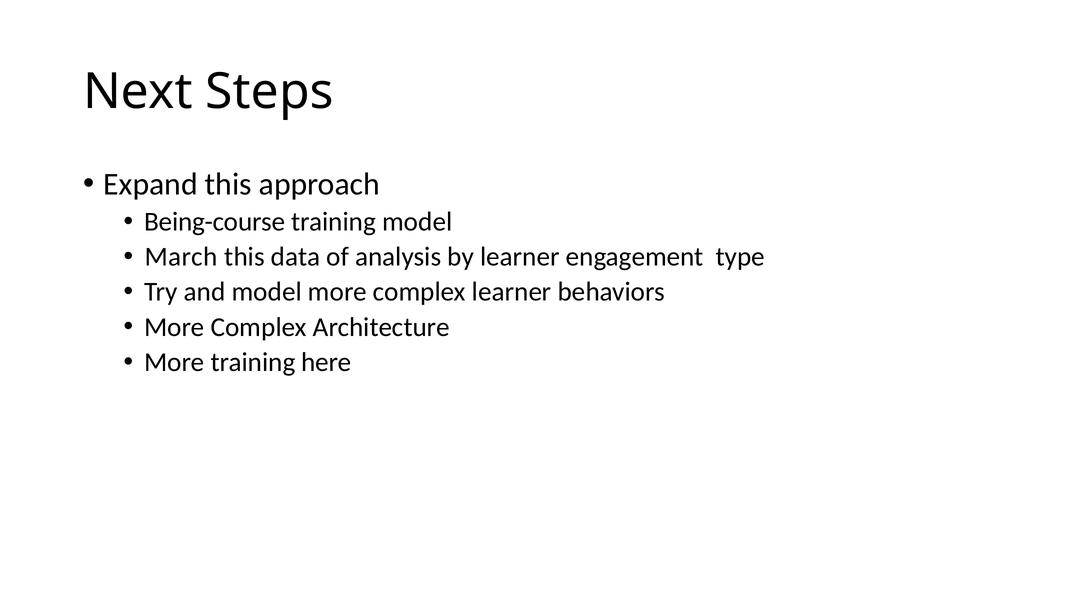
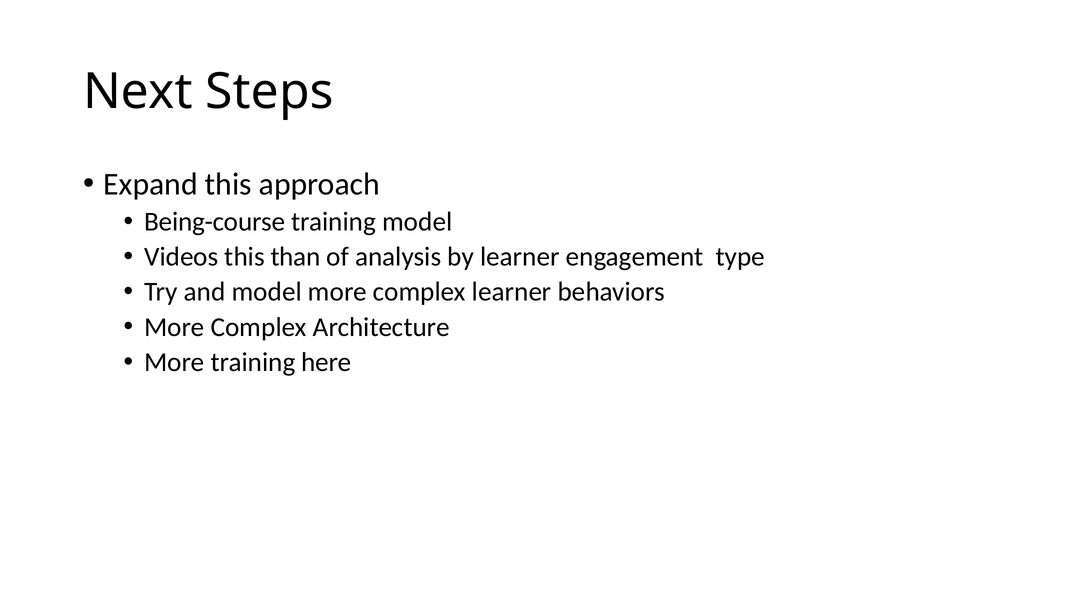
March: March -> Videos (181, 257)
data: data -> than (296, 257)
